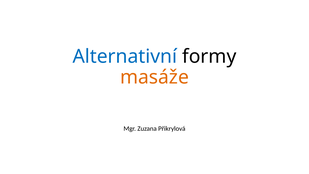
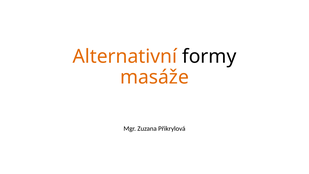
Alternativní colour: blue -> orange (125, 56)
